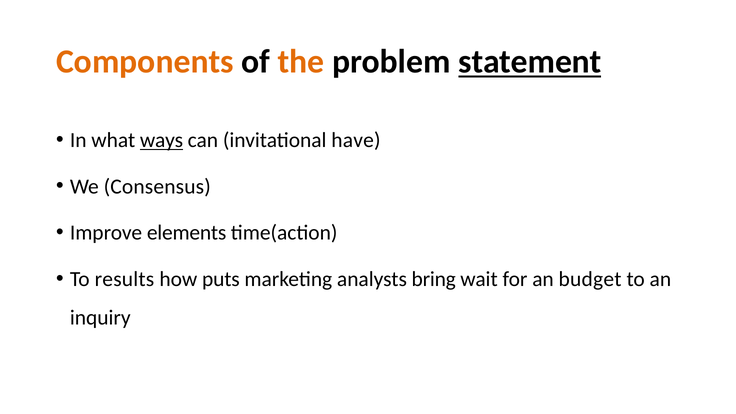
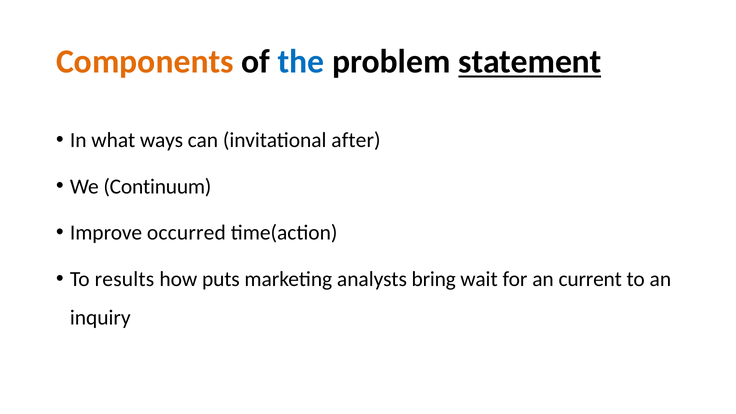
the colour: orange -> blue (301, 62)
ways underline: present -> none (162, 140)
have: have -> after (356, 140)
Consensus: Consensus -> Continuum (157, 187)
elements: elements -> occurred (186, 233)
budget: budget -> current (590, 279)
